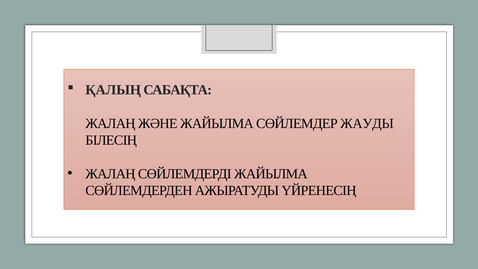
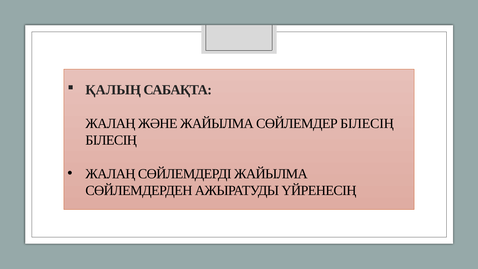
СӨЙЛЕМДЕР ЖАУДЫ: ЖАУДЫ -> БІЛЕСІҢ (367, 123)
